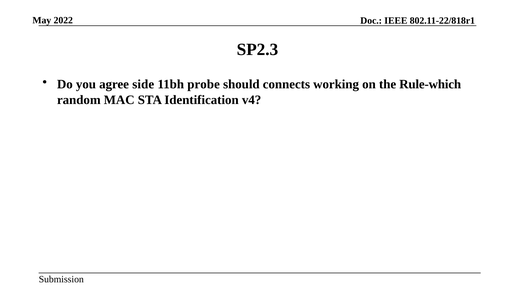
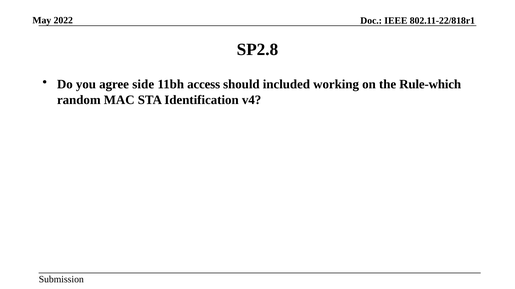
SP2.3: SP2.3 -> SP2.8 (257, 49)
probe: probe -> access (204, 85)
connects: connects -> included (286, 85)
